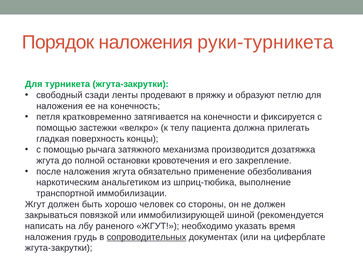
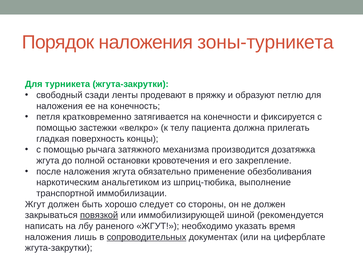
руки-турникета: руки-турникета -> зоны-турникета (266, 42)
человек: человек -> следует (157, 204)
повязкой underline: none -> present (99, 215)
грудь: грудь -> лишь (85, 236)
